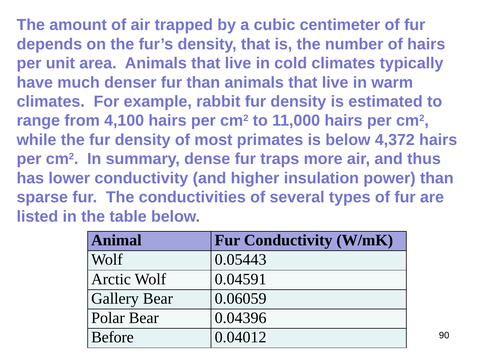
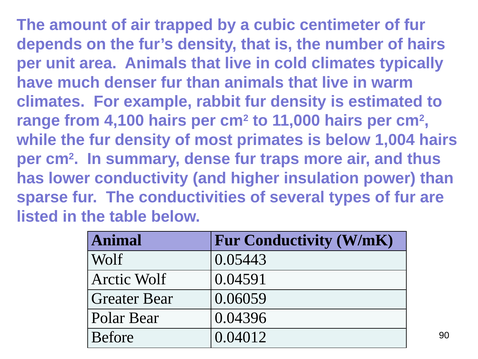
4,372: 4,372 -> 1,004 (395, 140)
Gallery: Gallery -> Greater (115, 298)
